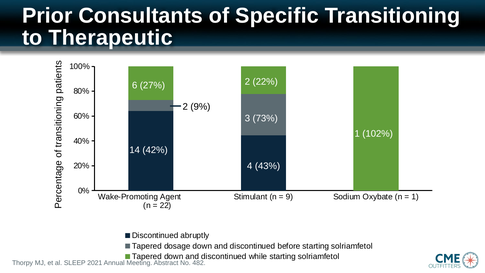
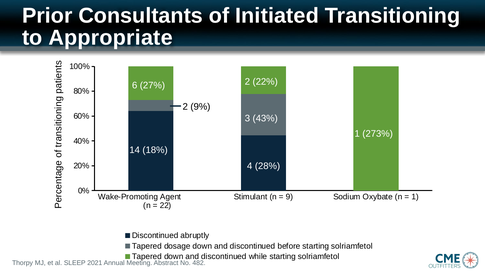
Specific: Specific -> Initiated (277, 16)
Therapeutic: Therapeutic -> Appropriate (111, 38)
73%: 73% -> 43% (265, 118)
102%: 102% -> 273% (378, 134)
42%: 42% -> 18% (155, 150)
43%: 43% -> 28% (268, 166)
